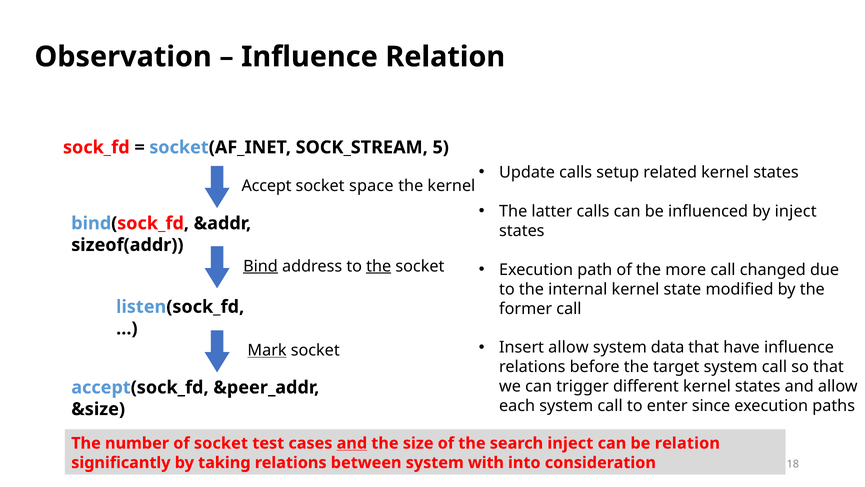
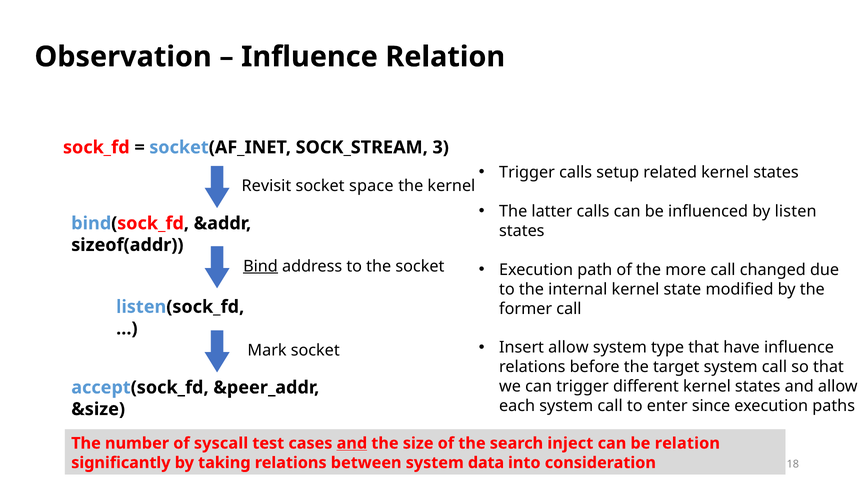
5: 5 -> 3 (441, 147)
Update: Update -> Trigger (527, 172)
Accept: Accept -> Revisit (266, 186)
by inject: inject -> listen (796, 211)
the underline: present -> none (379, 266)
data: data -> type (668, 347)
Mark underline: present -> none (267, 350)
of socket: socket -> syscall (221, 443)
with: with -> data (486, 462)
